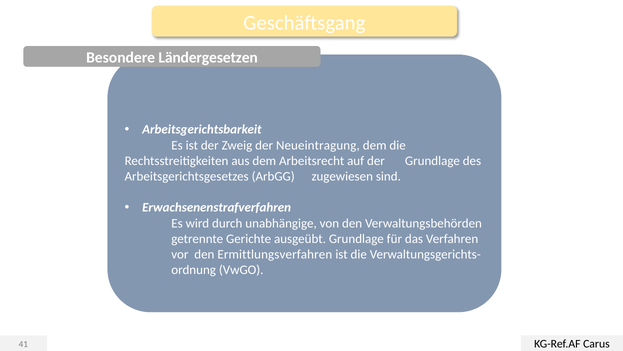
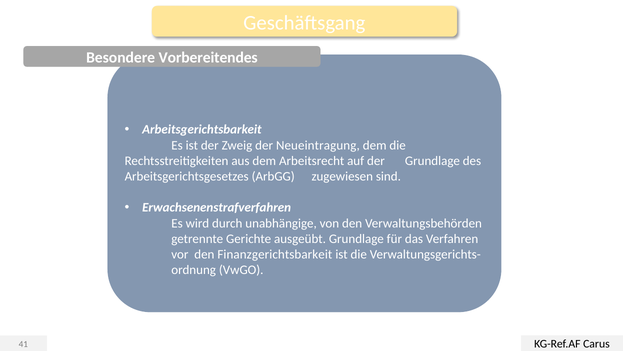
Ländergesetzen: Ländergesetzen -> Vorbereitendes (208, 57)
Ermittlungsverfahren: Ermittlungsverfahren -> Finanzgerichtsbarkeit (275, 254)
